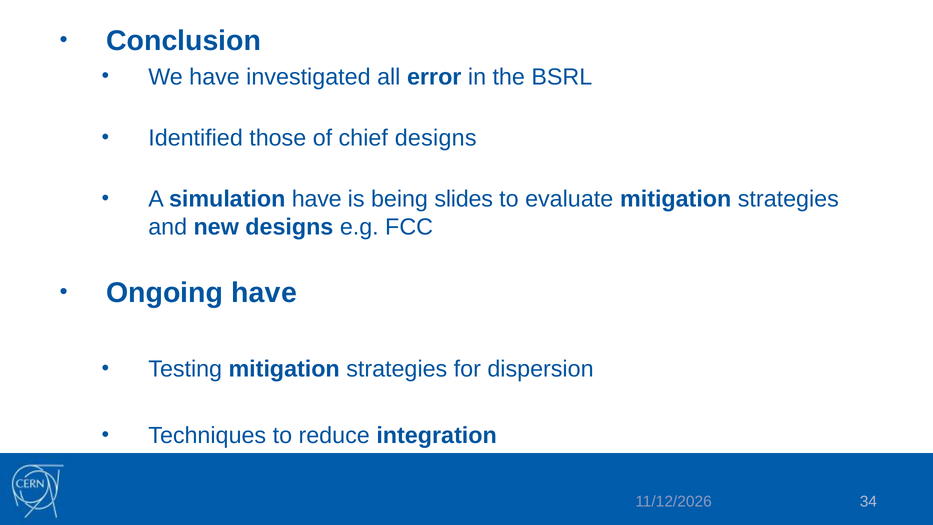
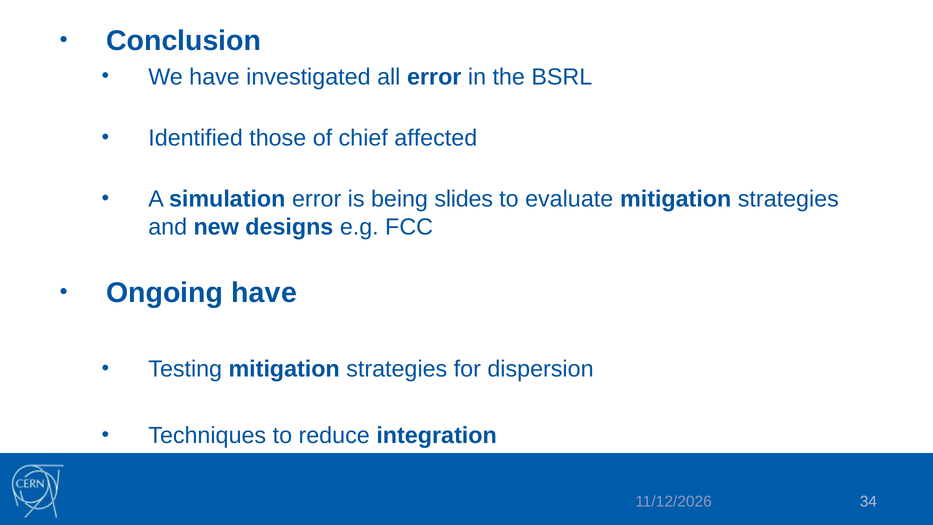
chief designs: designs -> affected (436, 138)
simulation have: have -> error (317, 199)
